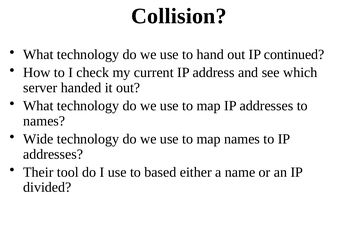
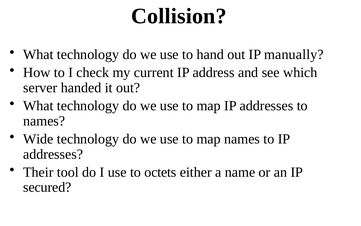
continued: continued -> manually (294, 54)
based: based -> octets (160, 172)
divided: divided -> secured (47, 187)
